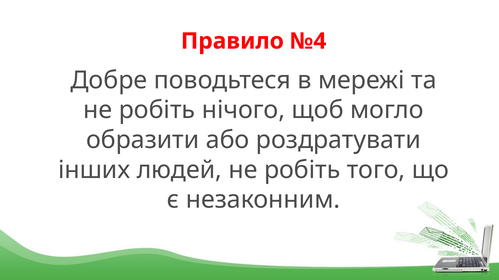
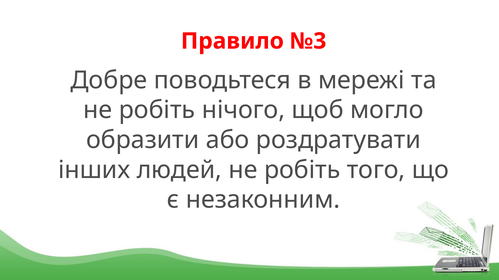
№4: №4 -> №3 (308, 41)
